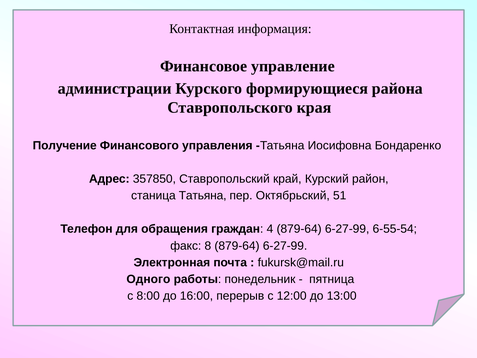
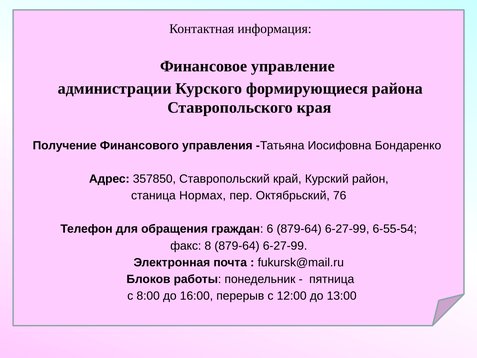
станица Татьяна: Татьяна -> Нормах (203, 196)
51: 51 -> 76 (340, 196)
4: 4 -> 6 (270, 229)
Одного: Одного -> Блоков (148, 279)
